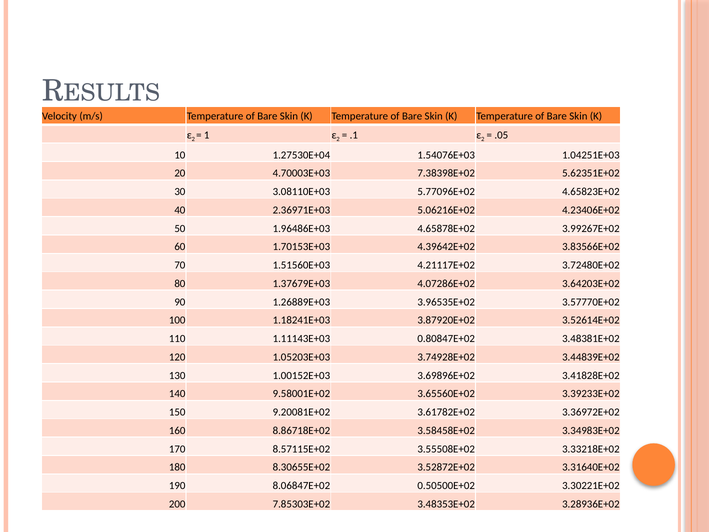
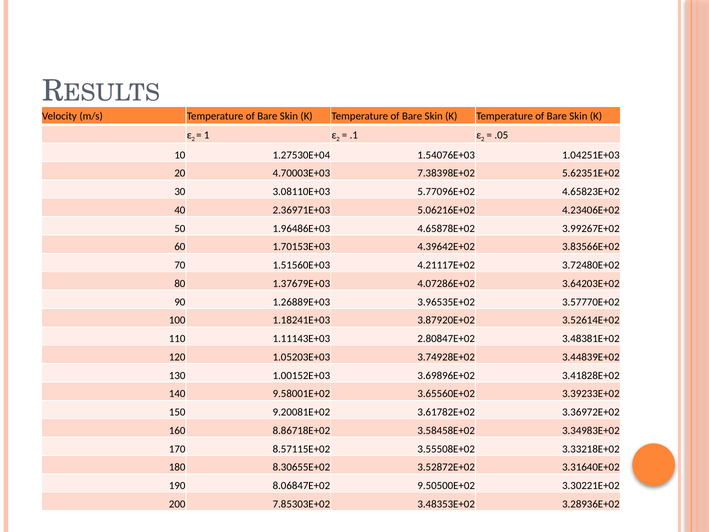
0.80847E+02: 0.80847E+02 -> 2.80847E+02 (446, 339)
0.50500E+02: 0.50500E+02 -> 9.50500E+02 (446, 486)
